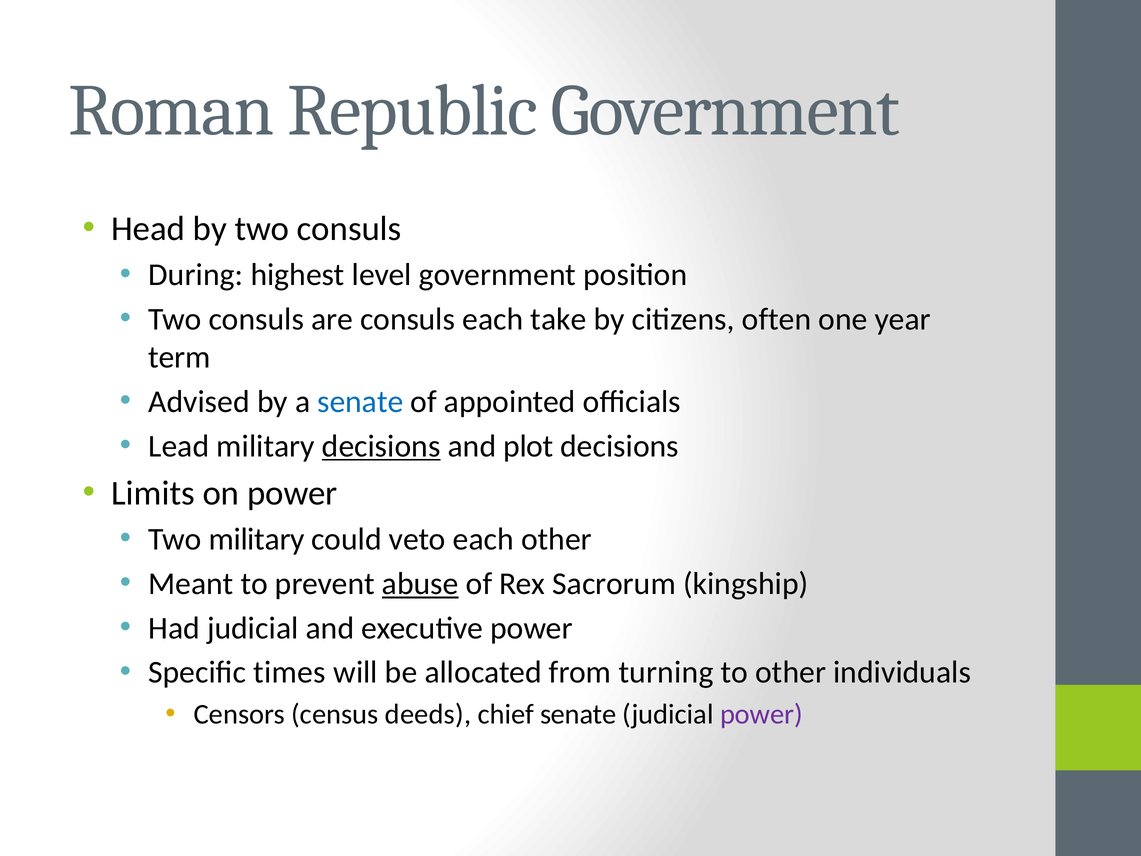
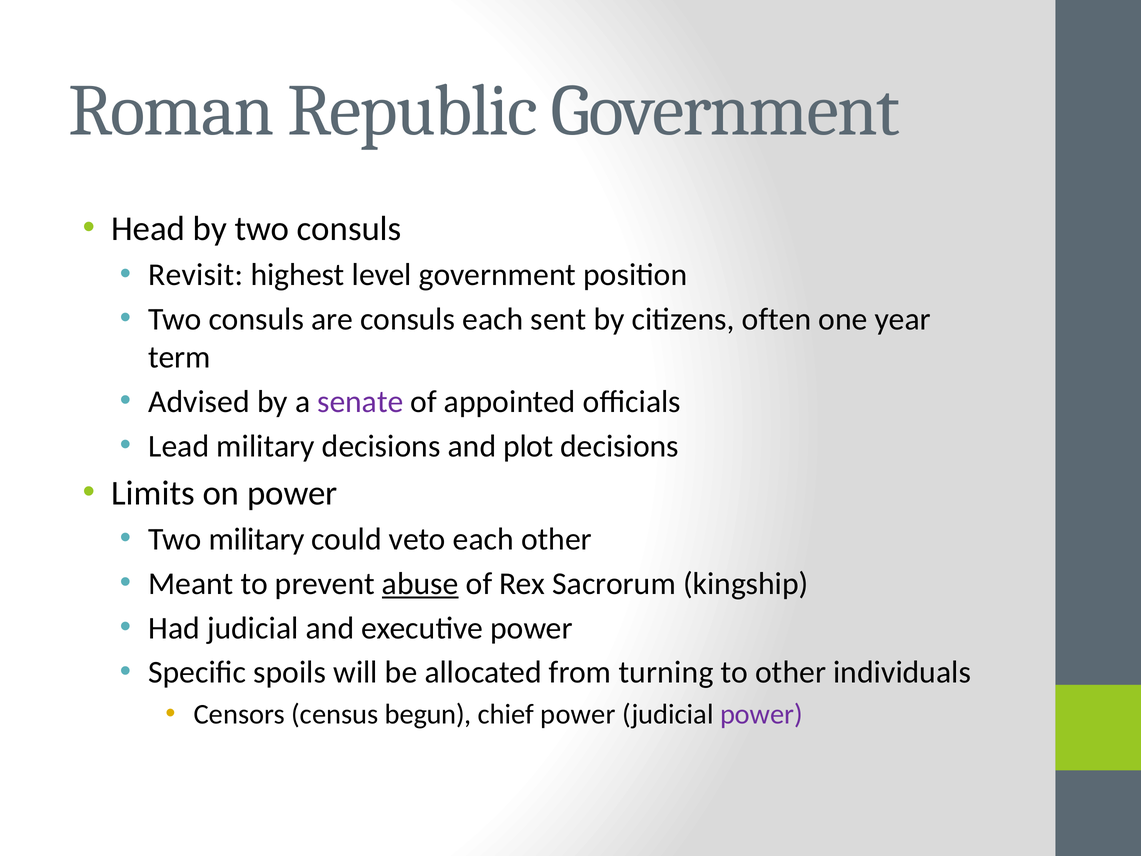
During: During -> Revisit (196, 275)
take: take -> sent (558, 319)
senate colour: blue -> purple (360, 402)
decisions underline: present -> none (381, 446)
times: times -> spoils (290, 672)
deeds: deeds -> begun (428, 714)
chief senate: senate -> power (578, 714)
